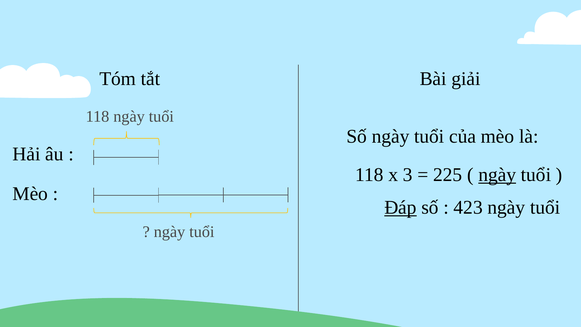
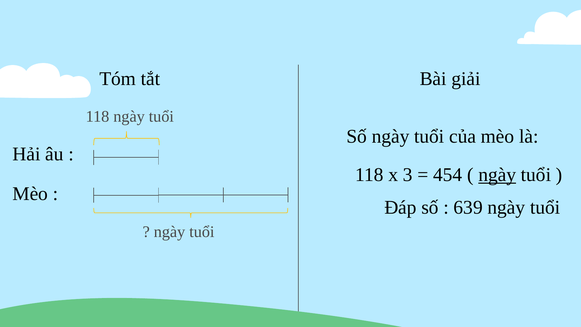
225: 225 -> 454 (448, 175)
Đáp underline: present -> none (400, 207)
423: 423 -> 639 (468, 207)
